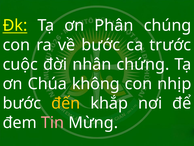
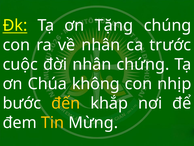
Phân: Phân -> Tặng (114, 25)
về bước: bước -> nhân (101, 45)
Tin colour: pink -> yellow (53, 122)
